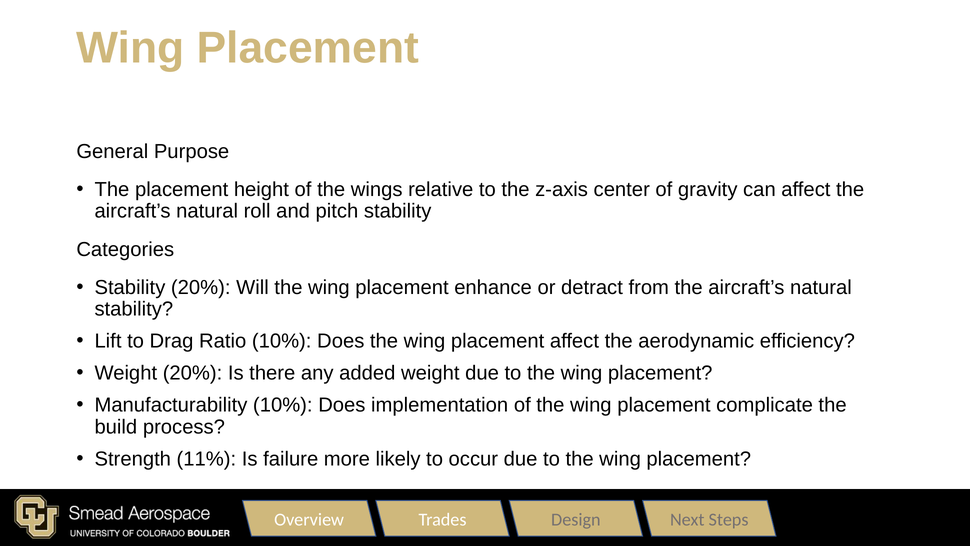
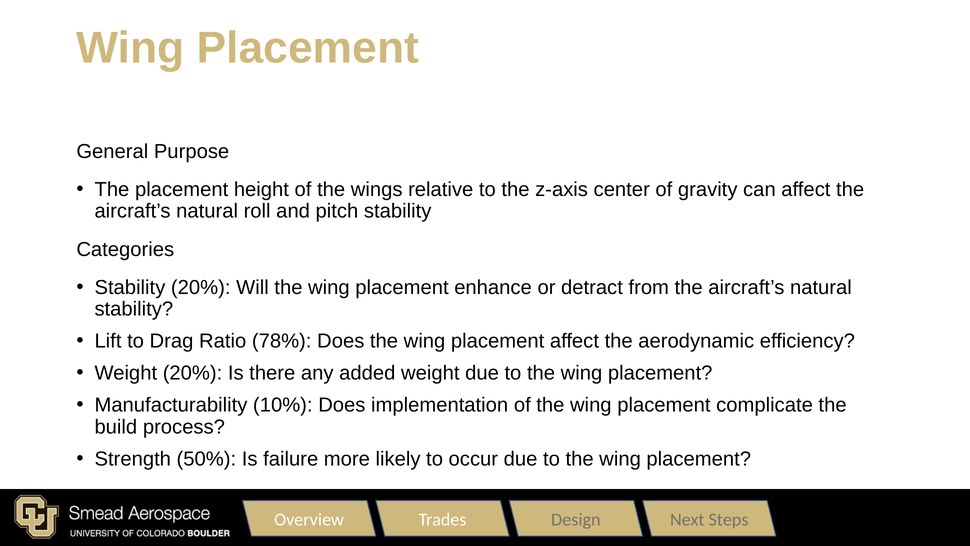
Ratio 10%: 10% -> 78% (282, 341)
11%: 11% -> 50% (206, 459)
